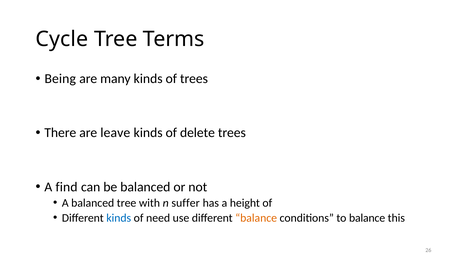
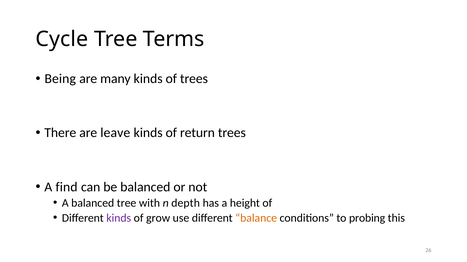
delete: delete -> return (197, 133)
suffer: suffer -> depth (186, 203)
kinds colour: blue -> purple (119, 218)
need: need -> grow (158, 218)
to balance: balance -> probing (367, 218)
